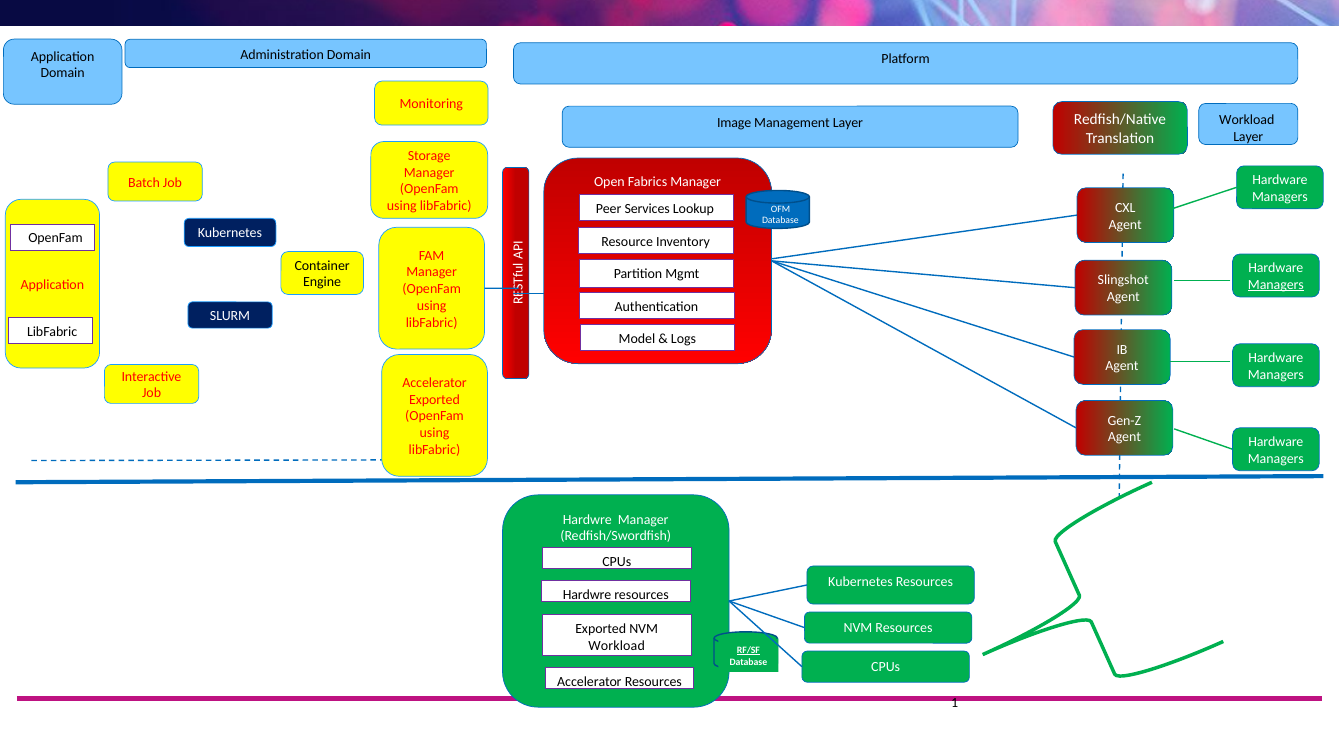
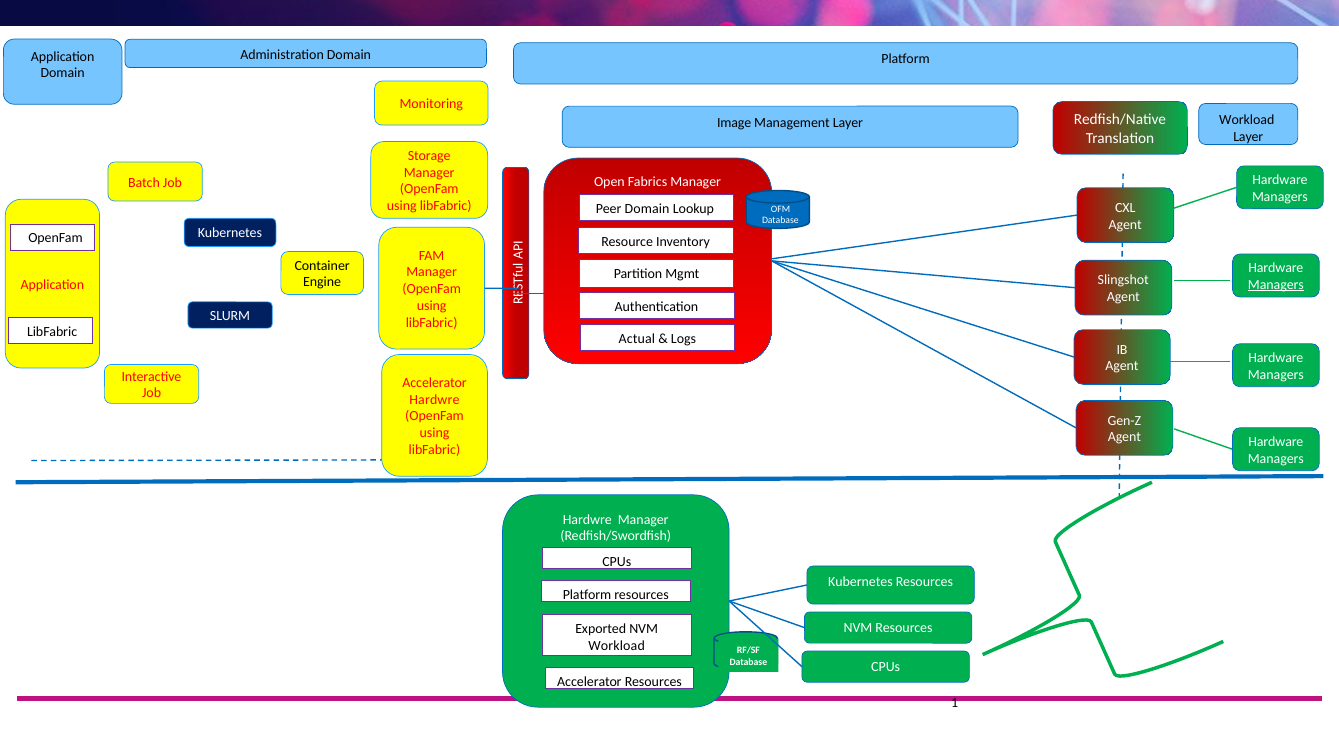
Peer Services: Services -> Domain (647, 209)
Model: Model -> Actual (637, 339)
Exported: Exported -> Hardwre (434, 400)
Hardwre: Hardwre -> Platform (587, 595)
RF/SF underline: present -> none (748, 650)
